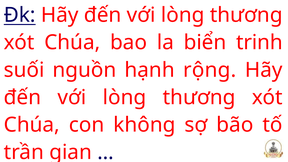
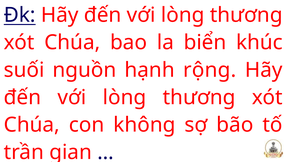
trinh: trinh -> khúc (259, 43)
